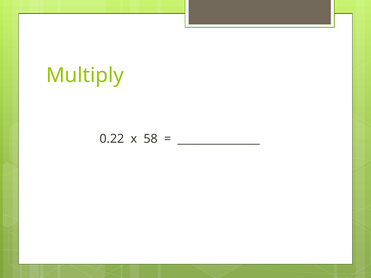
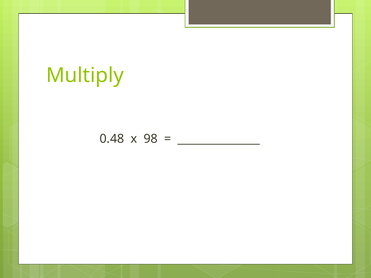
0.22: 0.22 -> 0.48 (112, 139)
58: 58 -> 98 (151, 139)
